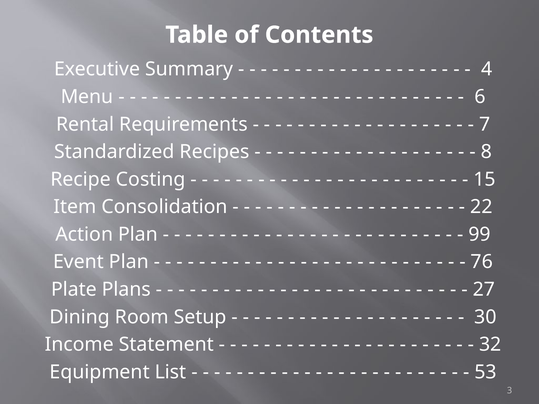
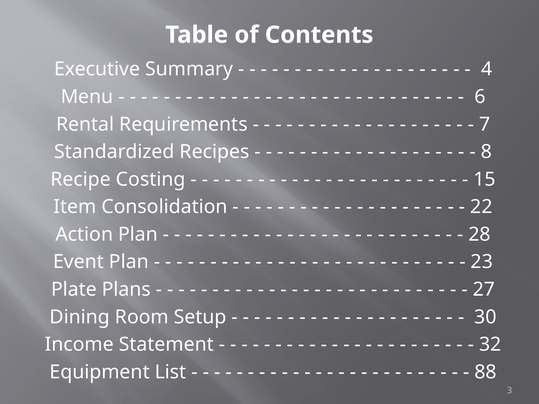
99: 99 -> 28 (480, 235)
76: 76 -> 23 (482, 262)
53: 53 -> 88 (485, 372)
